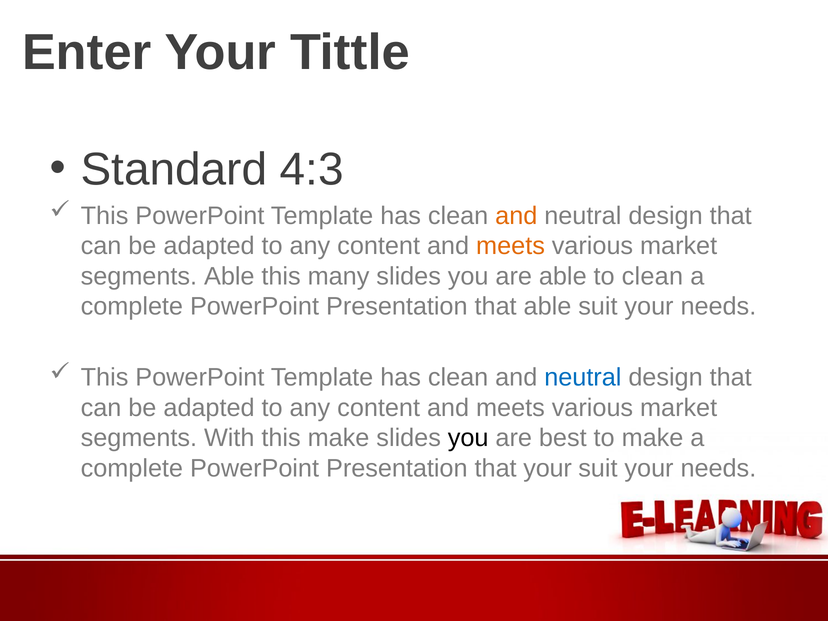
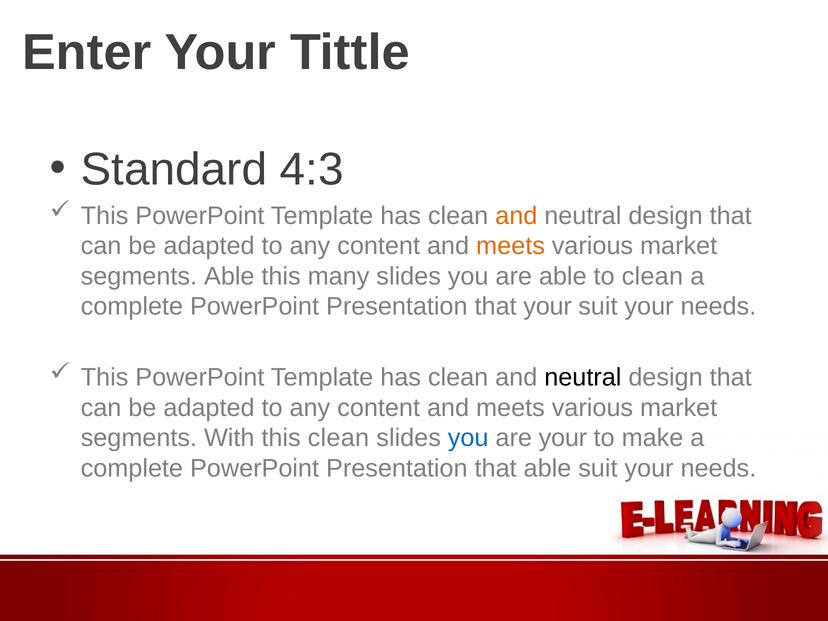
that able: able -> your (548, 307)
neutral colour: blue -> black (583, 377)
this make: make -> clean (338, 438)
you colour: black -> blue (468, 438)
are best: best -> your (563, 438)
that your: your -> able (547, 468)
